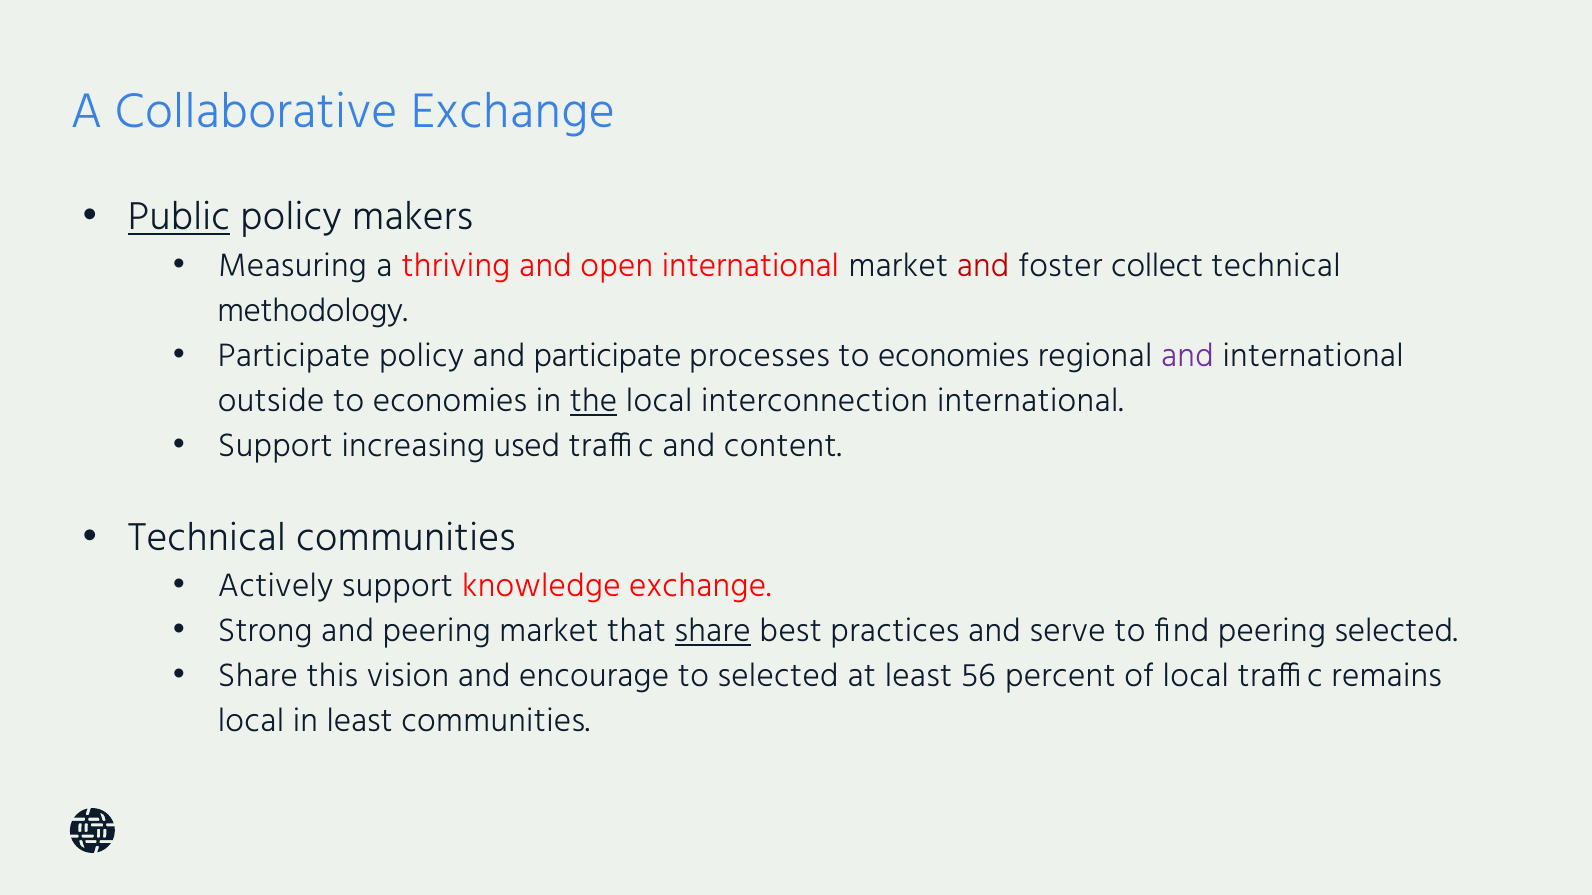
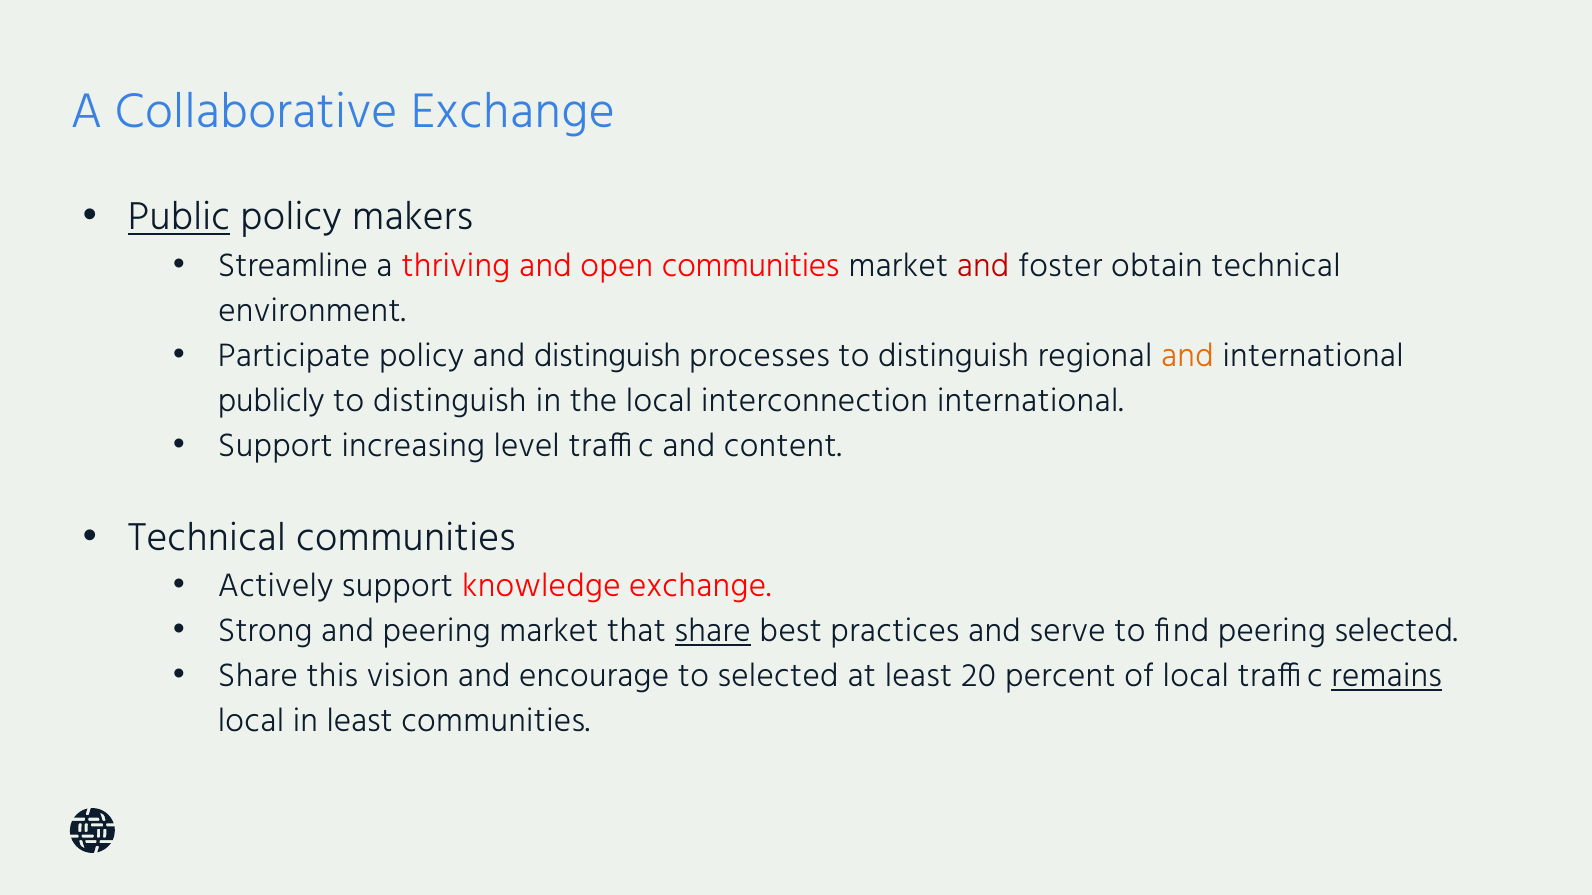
Measuring: Measuring -> Streamline (293, 265)
open international: international -> communities (751, 265)
collect: collect -> obtain (1157, 265)
methodology: methodology -> environment (312, 310)
and participate: participate -> distinguish (608, 355)
processes to economies: economies -> distinguish (954, 355)
and colour: purple -> orange (1187, 355)
outside: outside -> publicly (271, 401)
economies: economies -> distinguish (450, 401)
the underline: present -> none (593, 401)
used: used -> level (527, 446)
56: 56 -> 20 (978, 676)
remains underline: none -> present (1387, 676)
